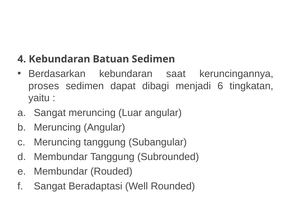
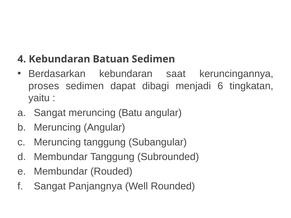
Luar: Luar -> Batu (130, 113)
Beradaptasi: Beradaptasi -> Panjangnya (95, 186)
